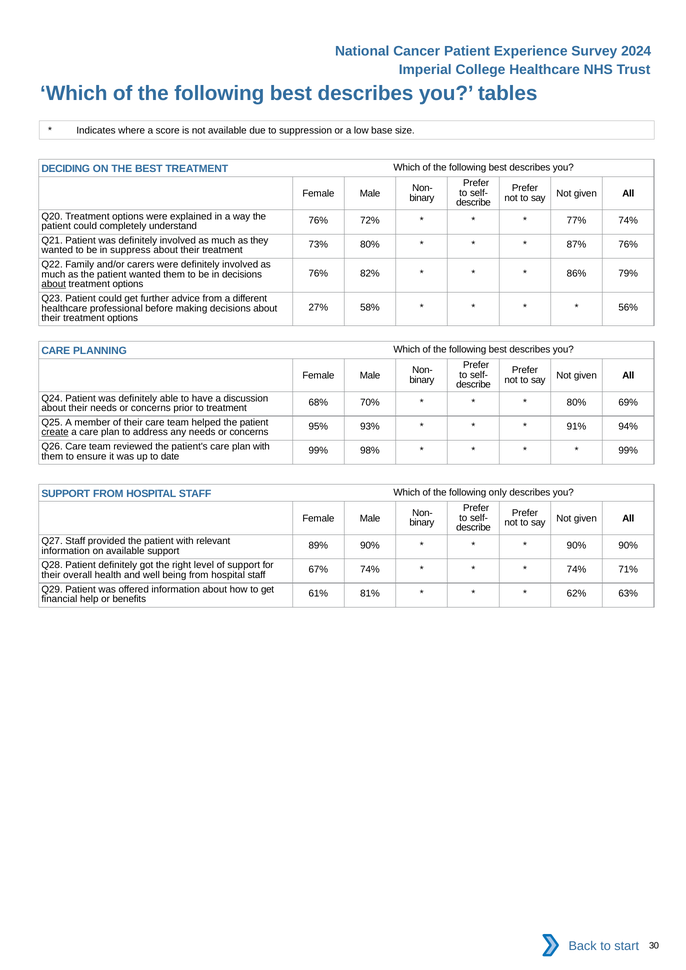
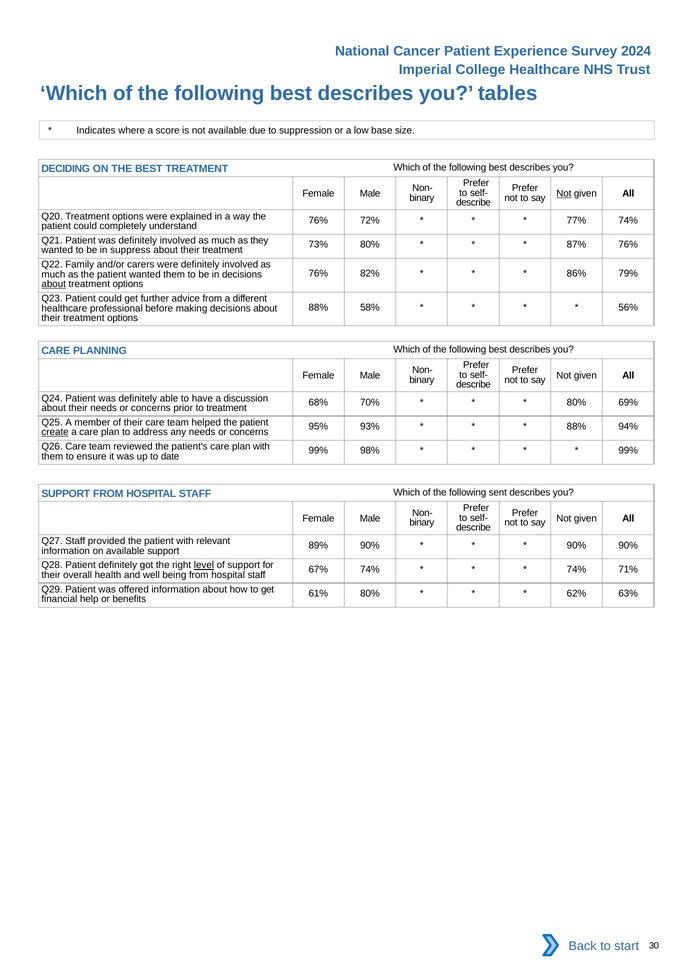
Not underline: none -> present (564, 194)
27%: 27% -> 88% (318, 308)
91%: 91% -> 88% (577, 427)
only: only -> sent (498, 493)
level underline: none -> present (204, 566)
61% 81%: 81% -> 80% (370, 594)
